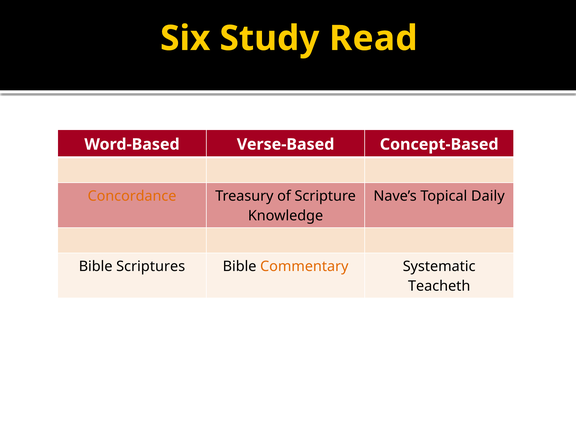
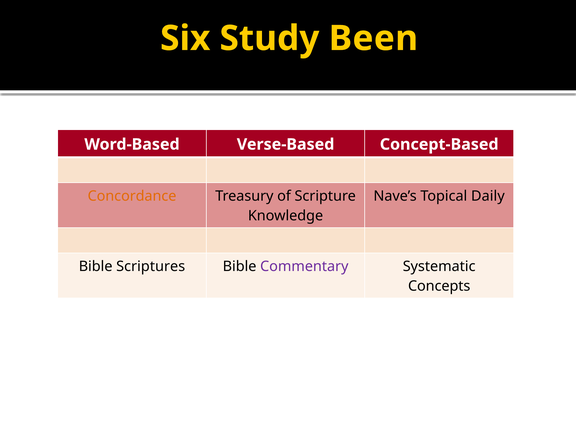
Read: Read -> Been (373, 38)
Commentary colour: orange -> purple (304, 266)
Teacheth: Teacheth -> Concepts (439, 286)
